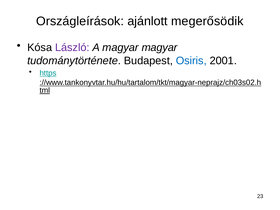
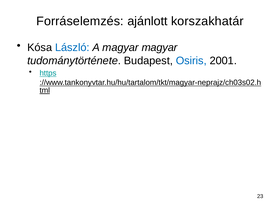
Országleírások: Országleírások -> Forráselemzés (80, 21)
megerősödik: megerősödik -> korszakhatár (207, 21)
László colour: purple -> blue (72, 48)
